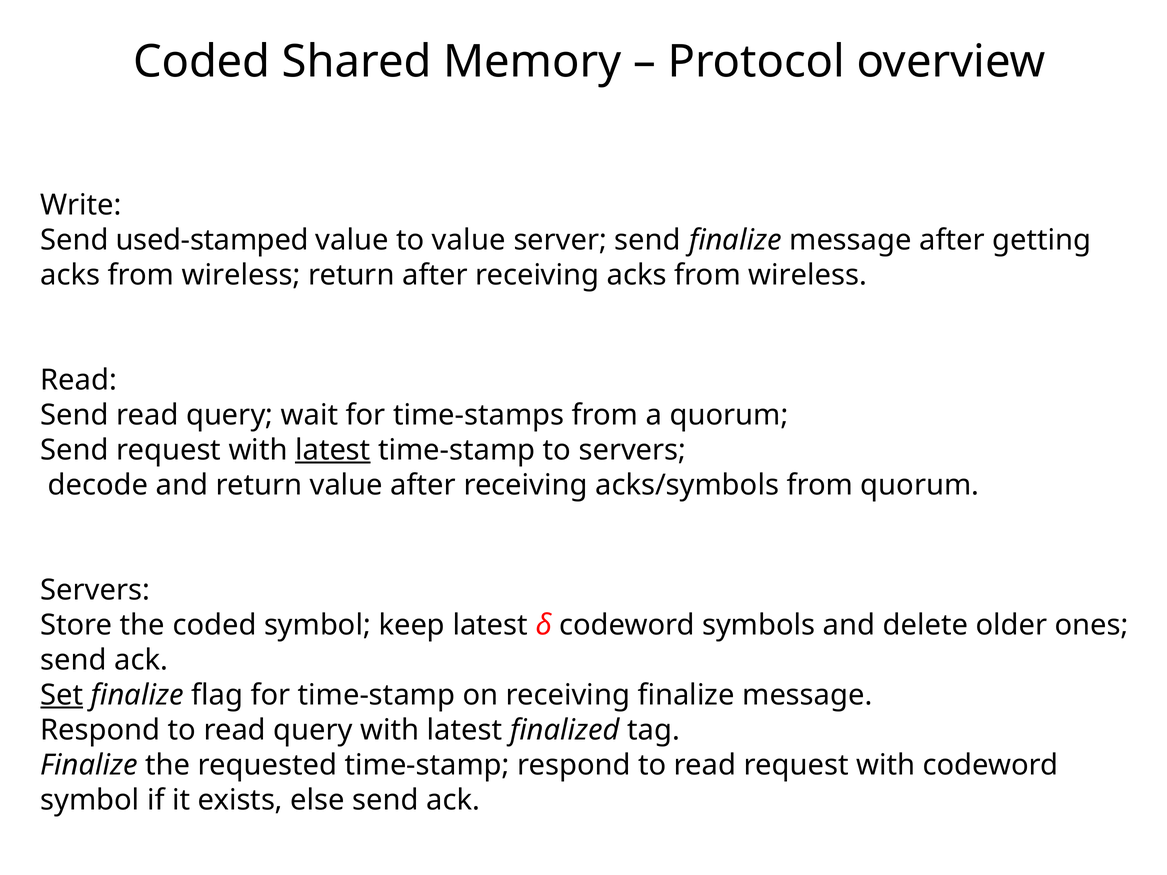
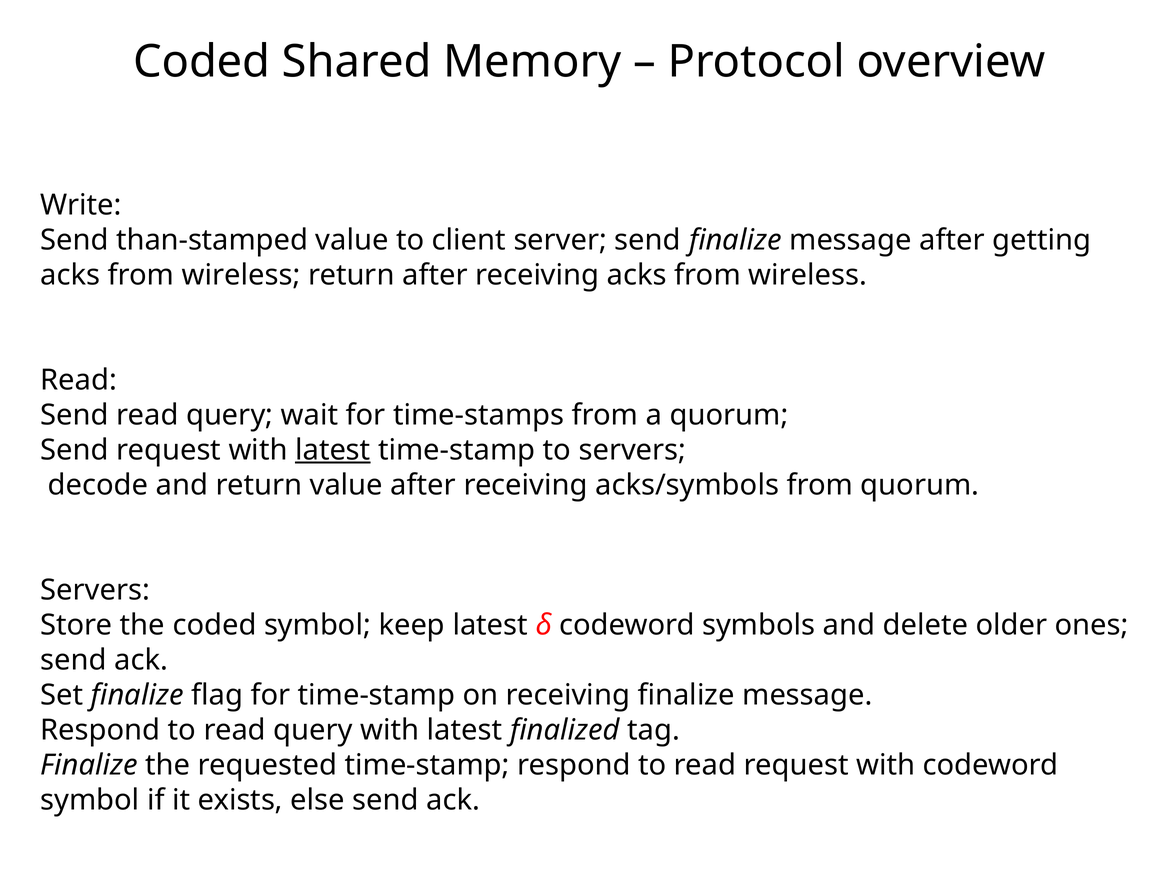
used-stamped: used-stamped -> than-stamped (212, 240)
to value: value -> client (469, 240)
Set underline: present -> none (62, 695)
